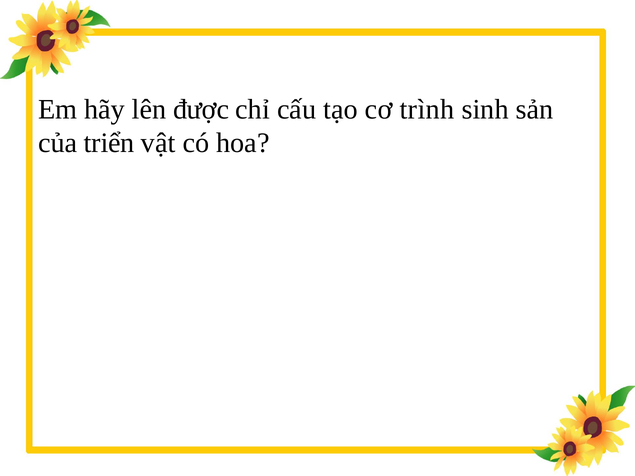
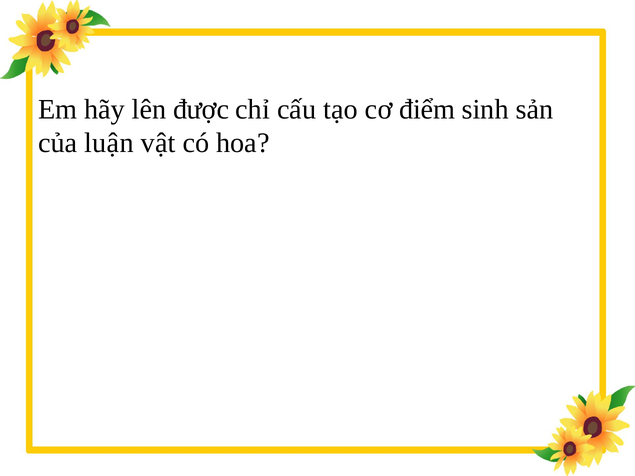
trình: trình -> điểm (427, 109)
triển: triển -> luận (109, 143)
